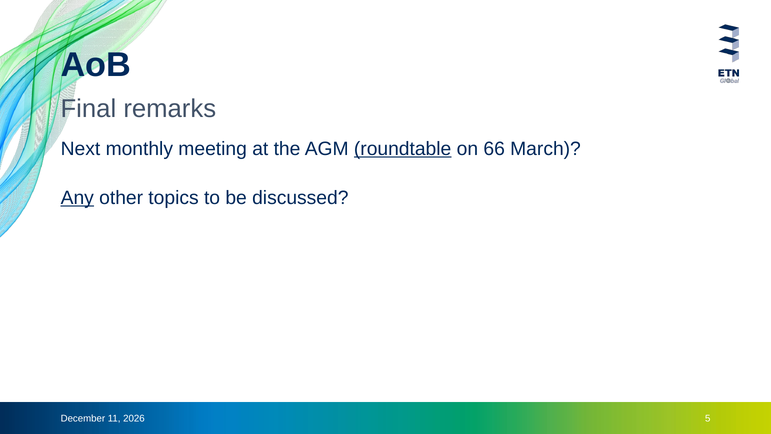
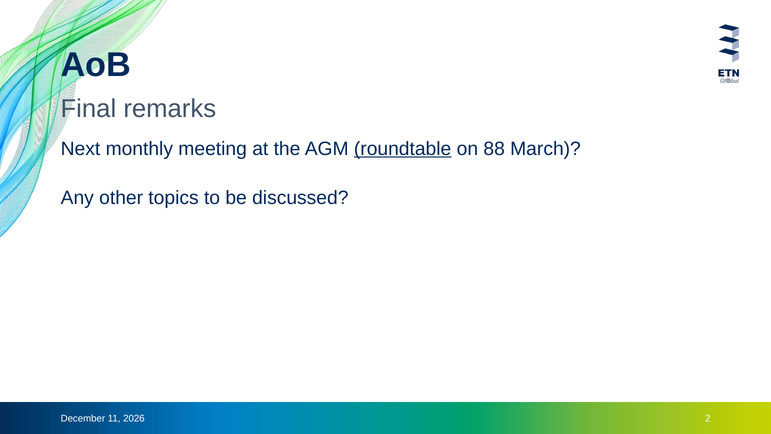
66: 66 -> 88 (494, 149)
Any underline: present -> none (77, 198)
5: 5 -> 2 (708, 418)
